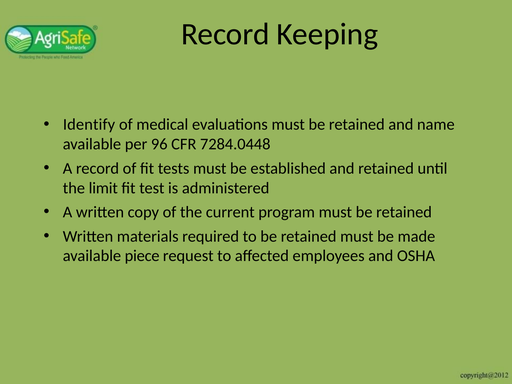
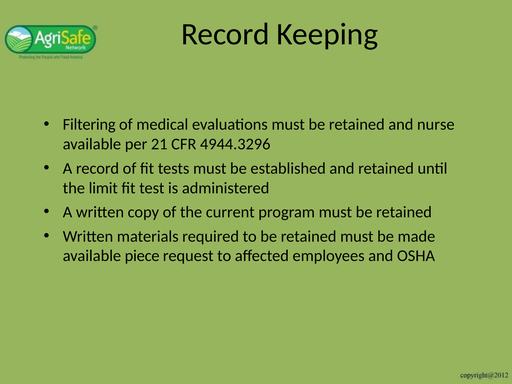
Identify: Identify -> Filtering (89, 125)
name: name -> nurse (436, 125)
96: 96 -> 21 (159, 144)
7284.0448: 7284.0448 -> 4944.3296 (235, 144)
